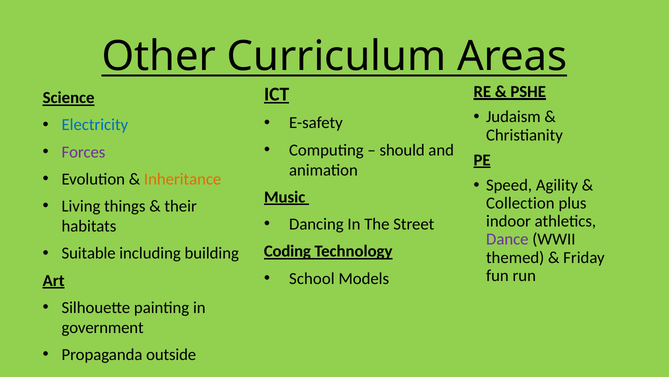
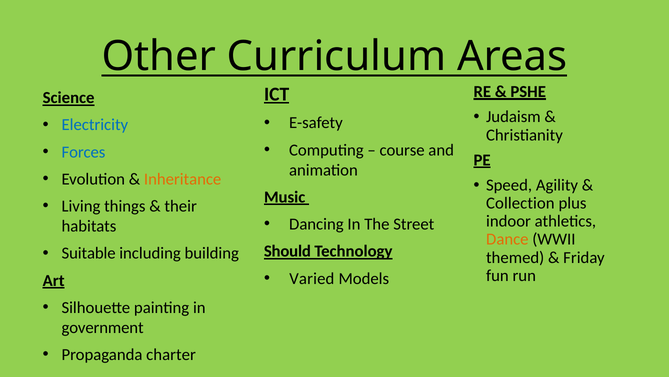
should: should -> course (402, 150)
Forces colour: purple -> blue (83, 152)
Dance colour: purple -> orange (507, 239)
Coding: Coding -> Should (287, 251)
School: School -> Varied (312, 278)
outside: outside -> charter (171, 354)
